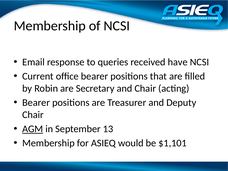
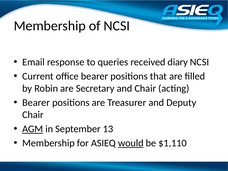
have: have -> diary (178, 62)
would underline: none -> present (131, 143)
$1,101: $1,101 -> $1,110 (173, 143)
